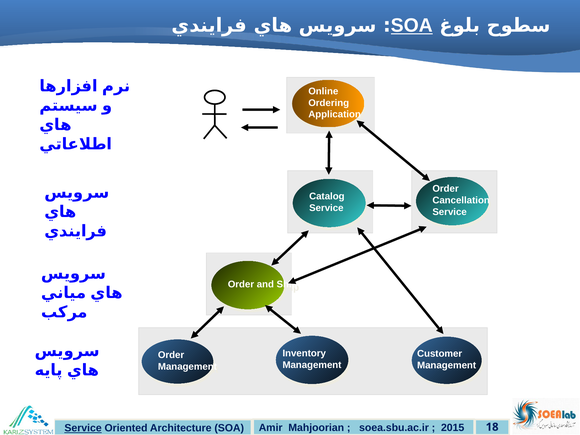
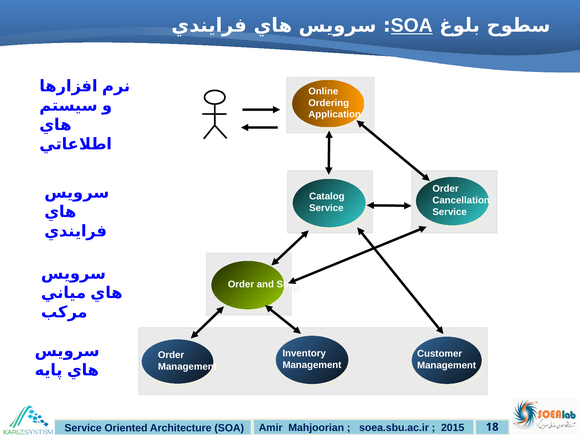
Service underline: present -> none (83, 428)
